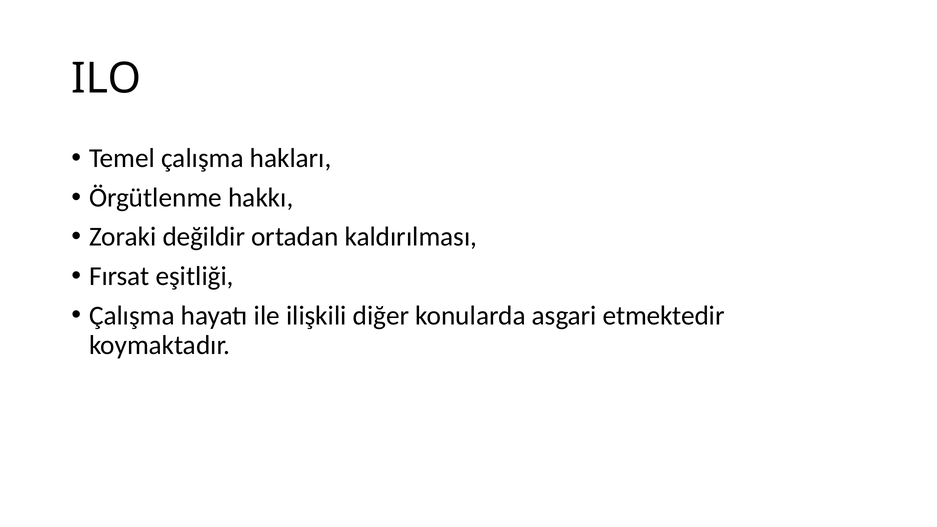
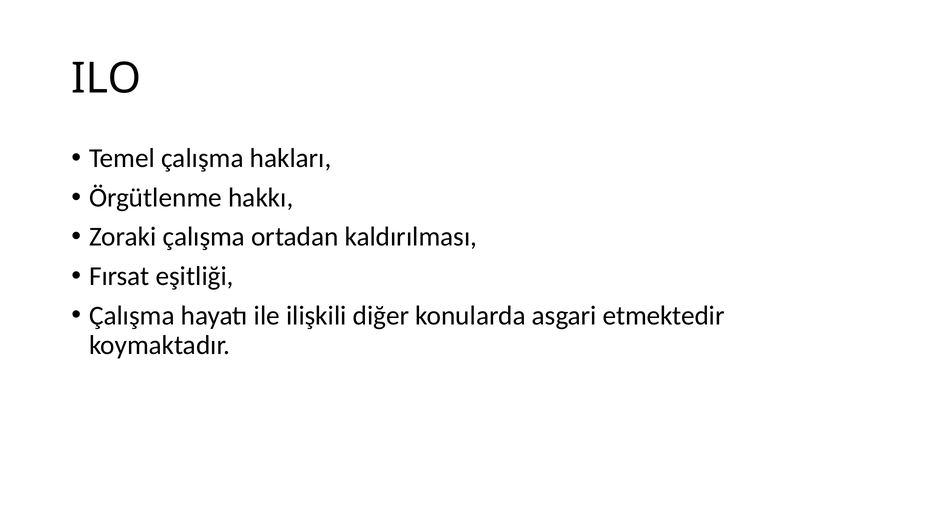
Zoraki değildir: değildir -> çalışma (204, 237)
